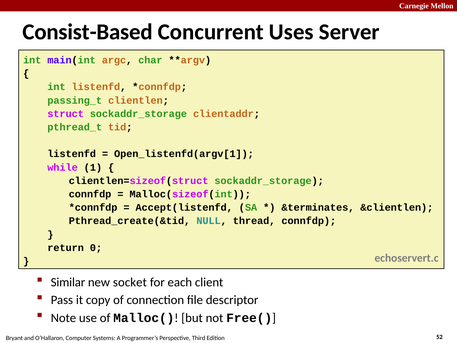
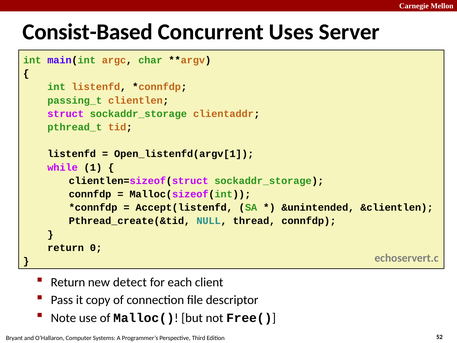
&terminates: &terminates -> &unintended (318, 207)
Similar: Similar -> Return (68, 282)
socket: socket -> detect (130, 282)
